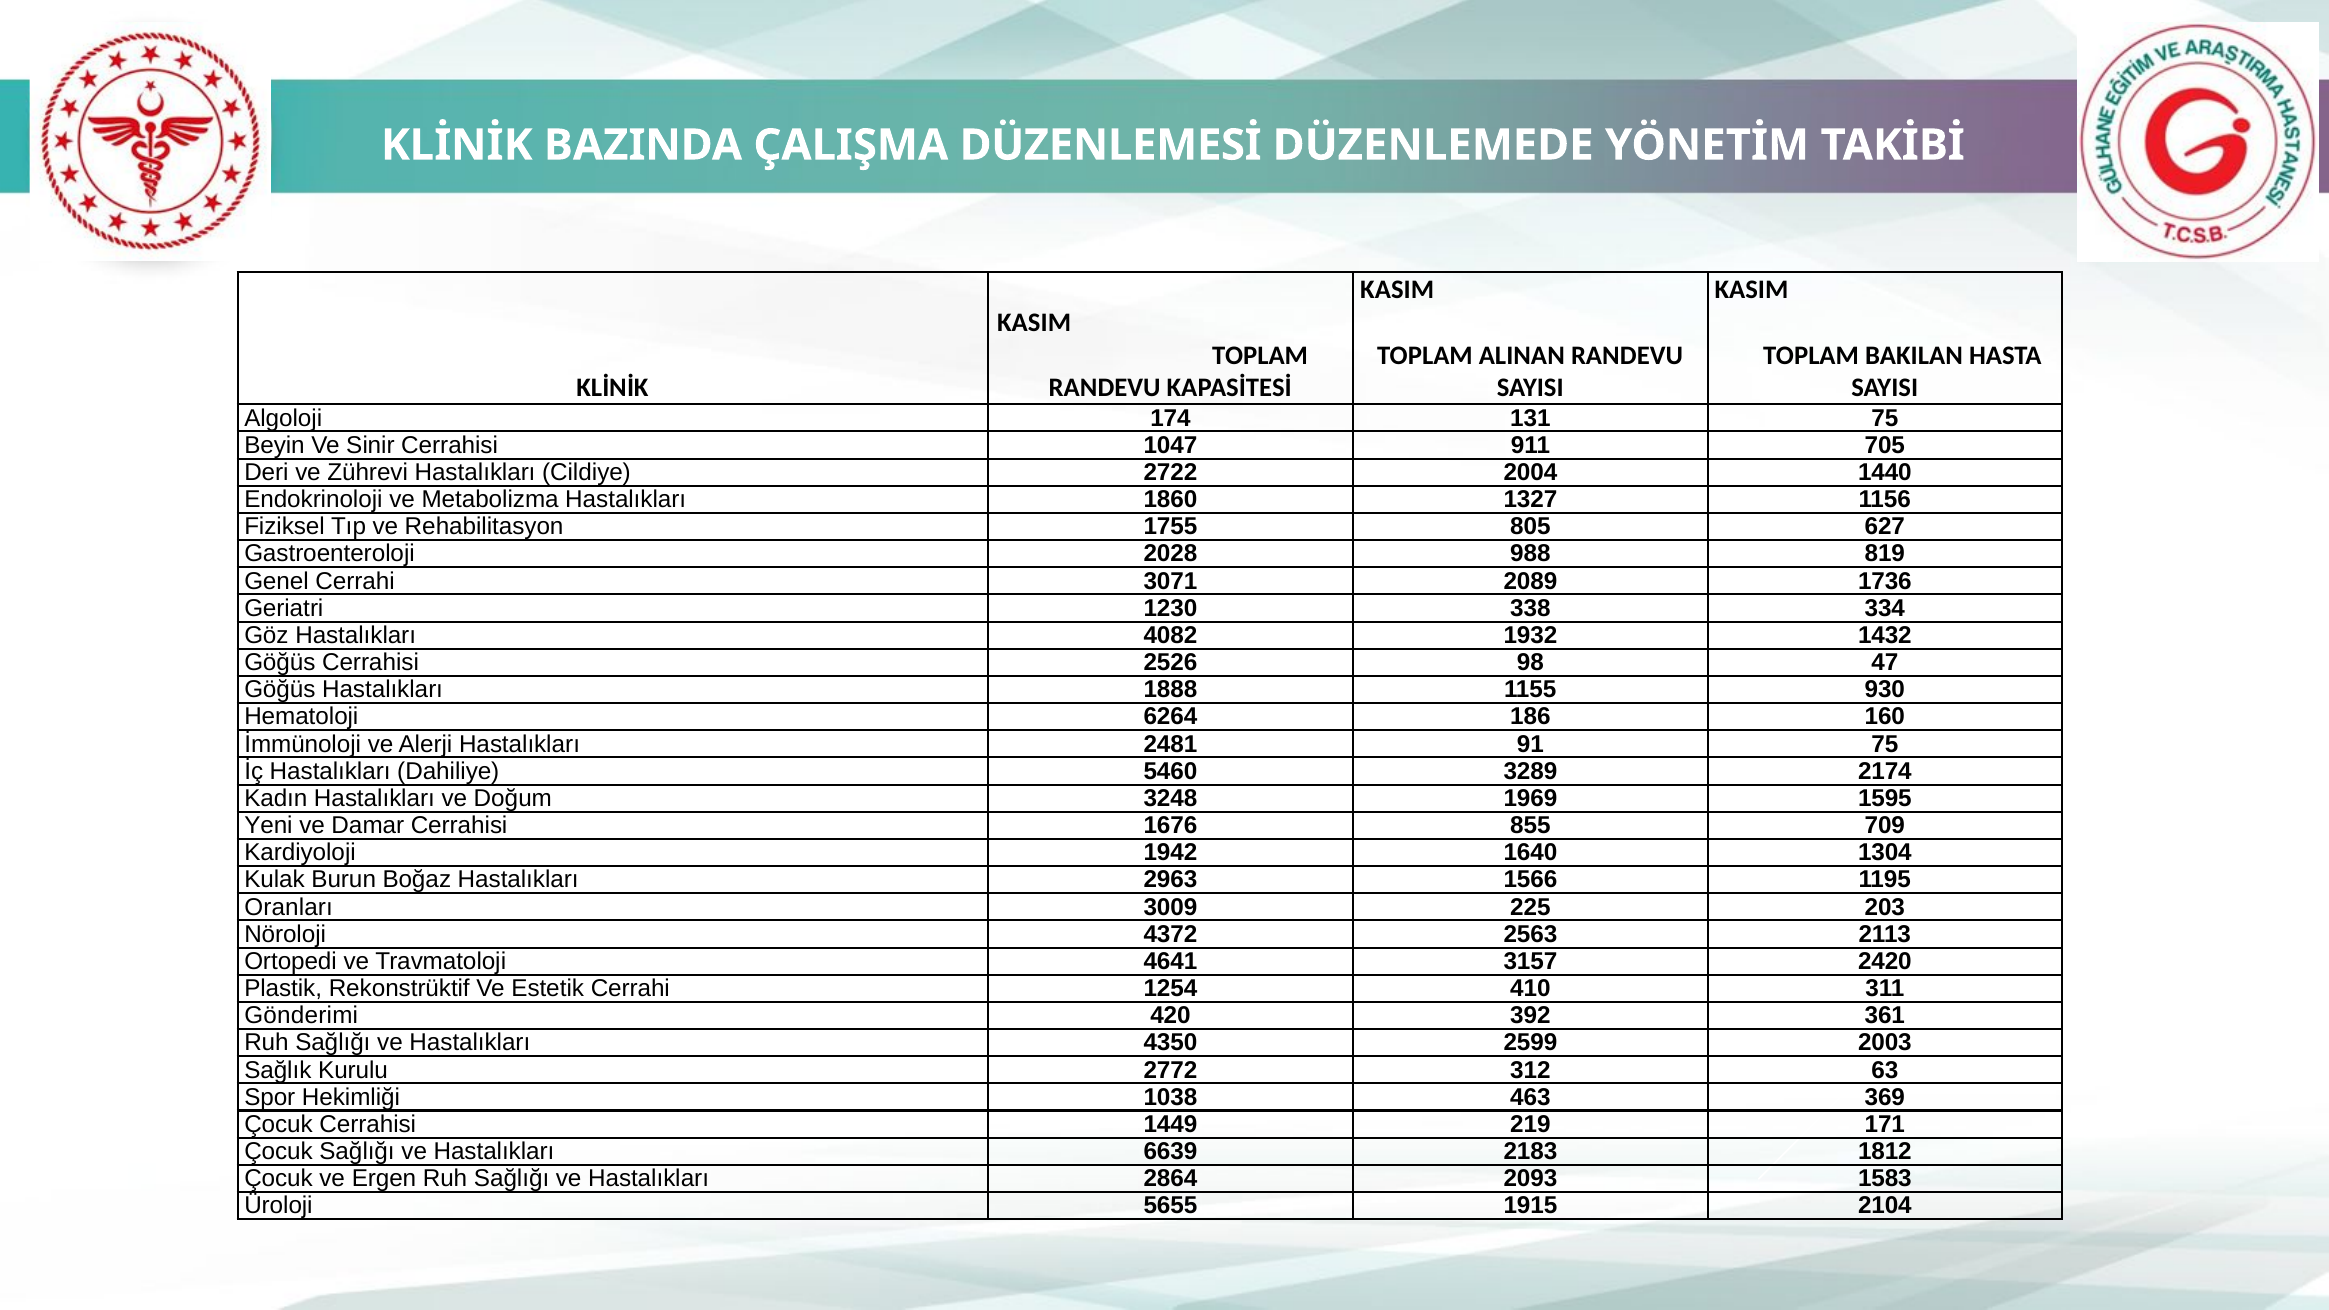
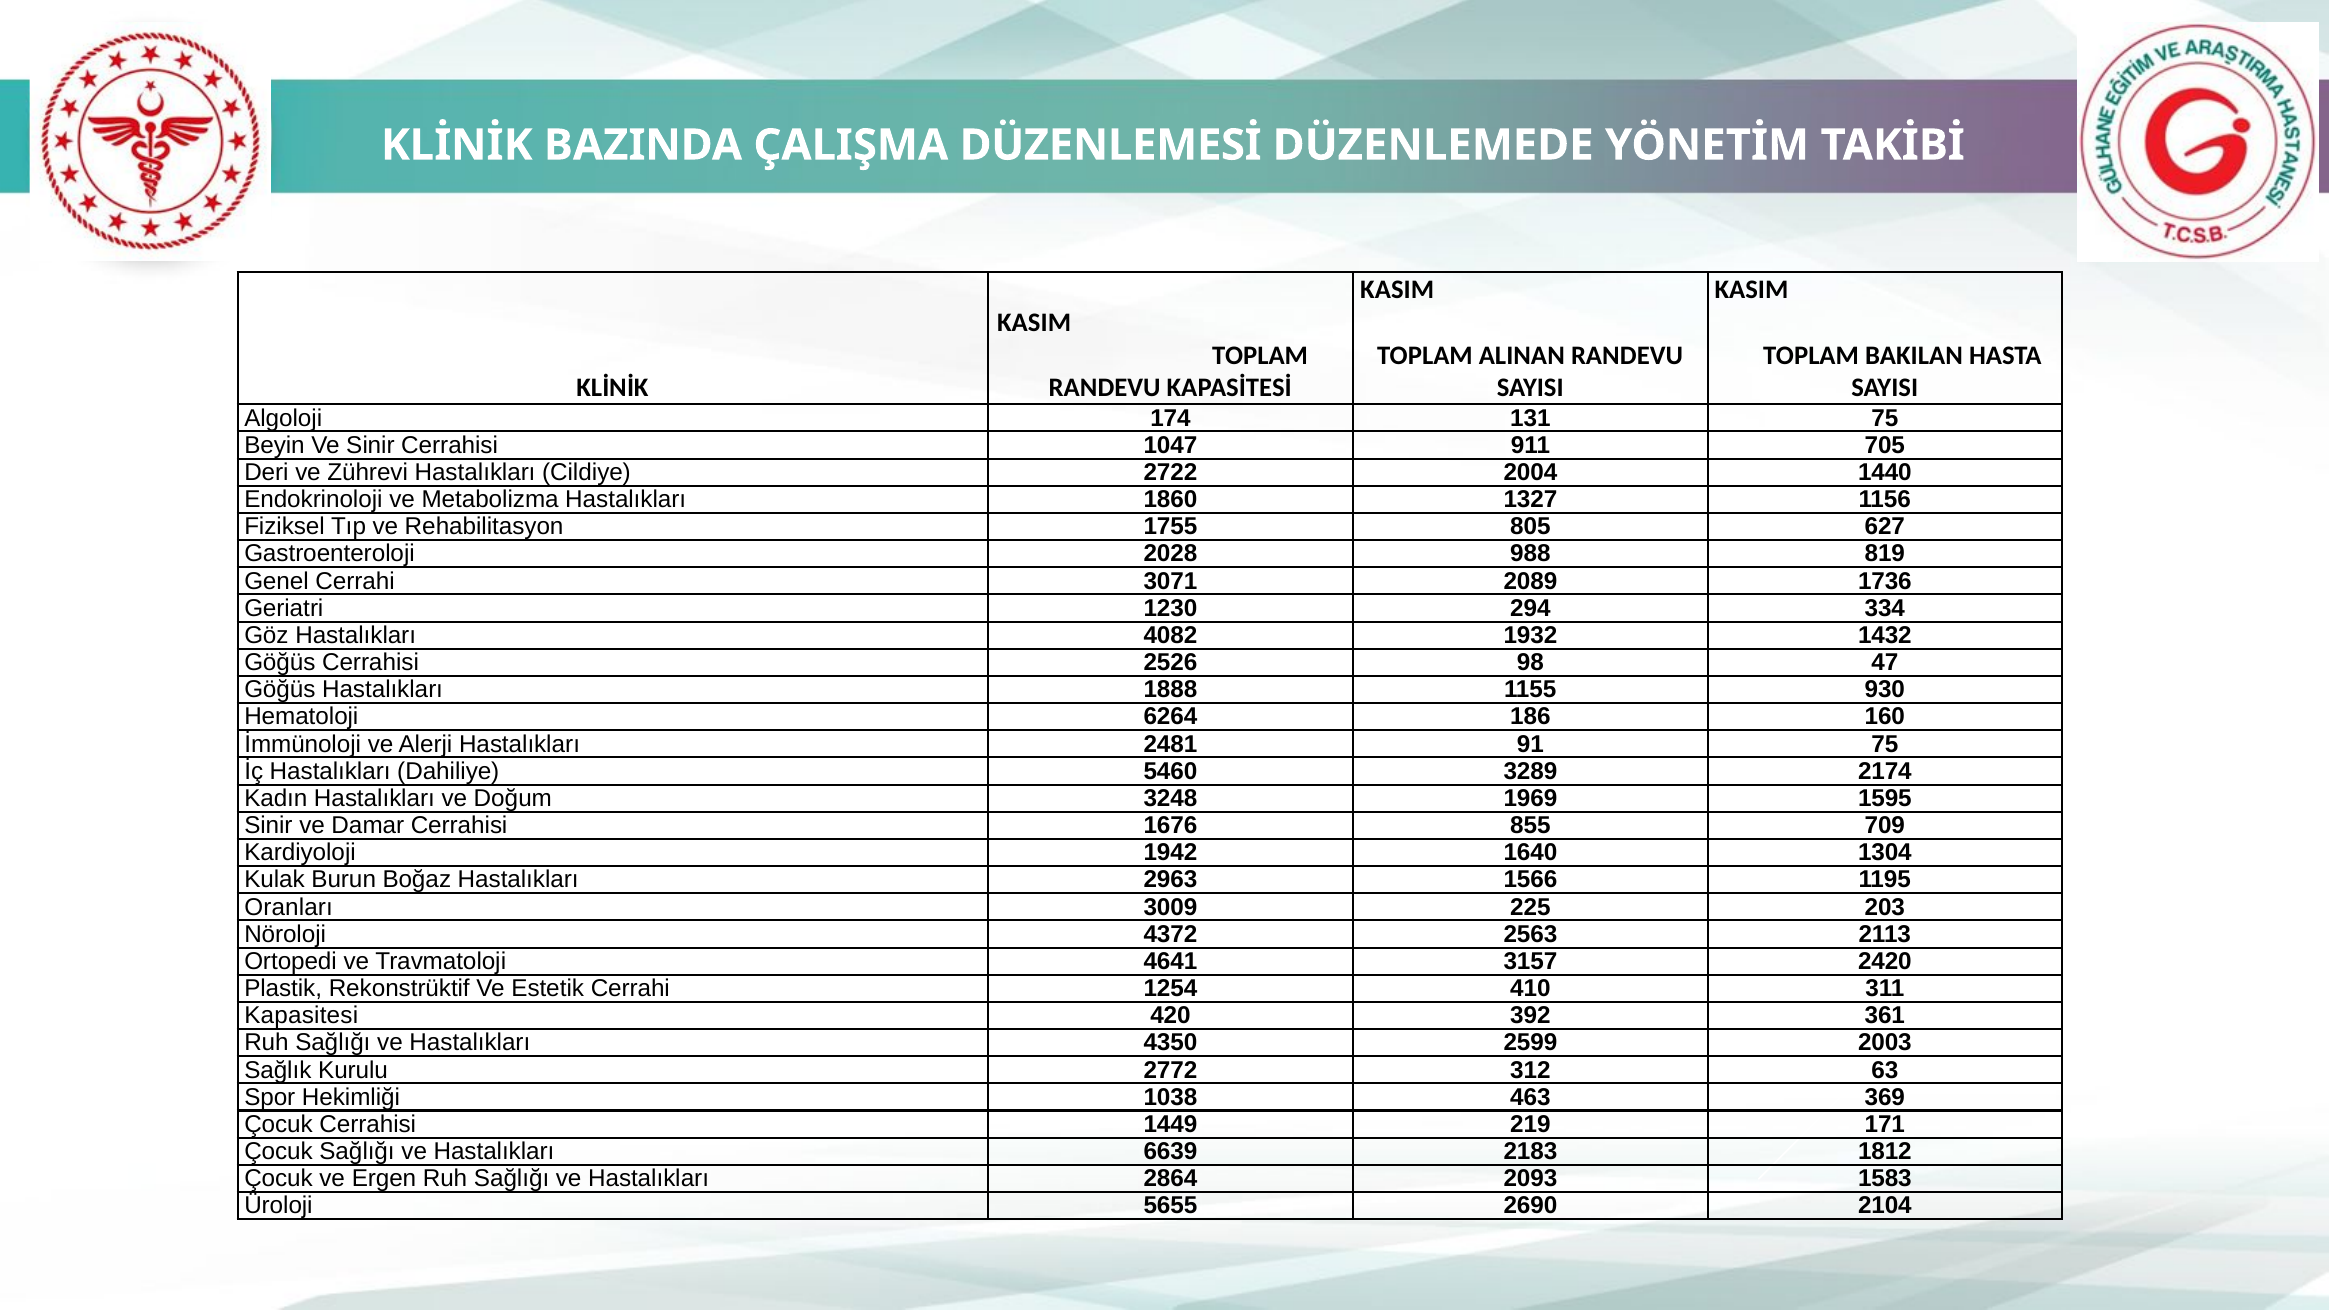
338: 338 -> 294 (1530, 608)
Yeni: Yeni -> Sinir (268, 826)
Gönderimi: Gönderimi -> Kapasitesi (301, 1016)
1915: 1915 -> 2690 (1530, 1206)
